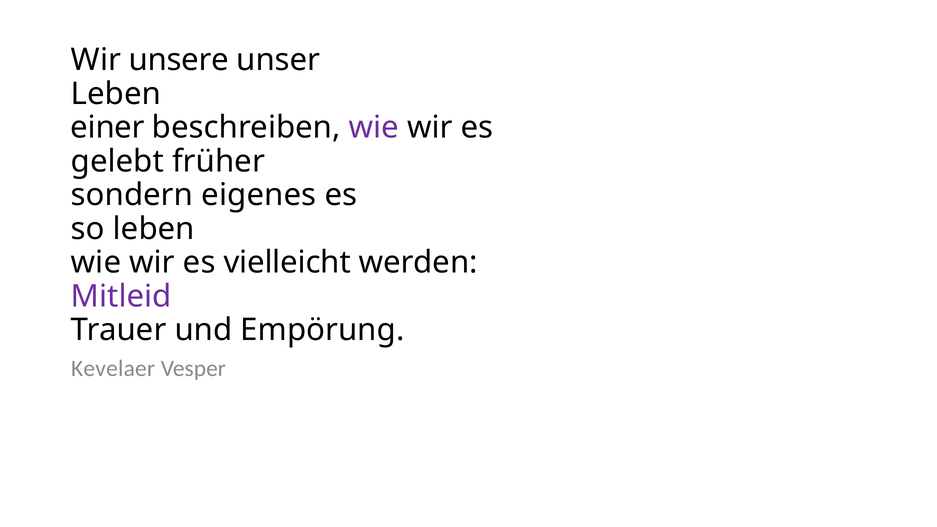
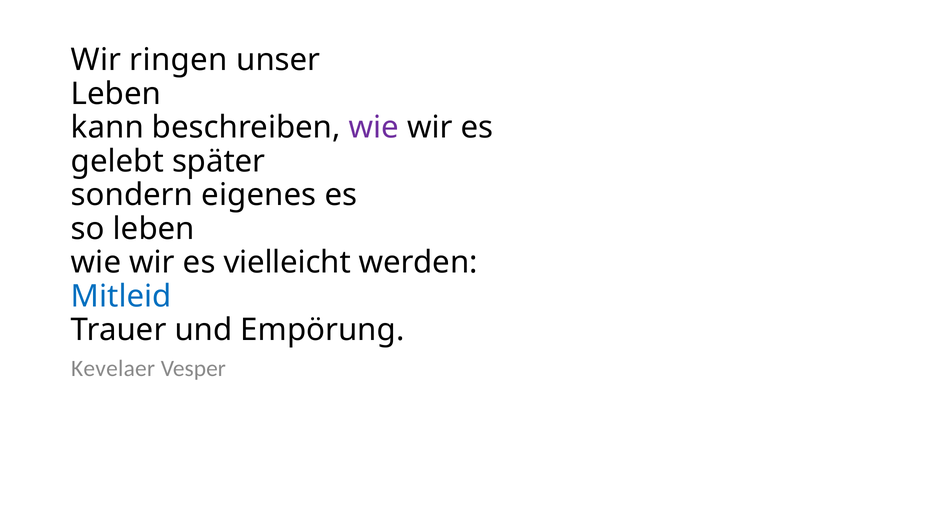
unsere: unsere -> ringen (178, 60)
einer: einer -> kann (107, 128)
früher: früher -> später (219, 161)
Mitleid colour: purple -> blue (121, 296)
